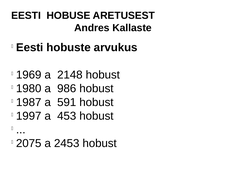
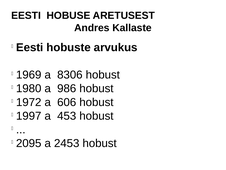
2148: 2148 -> 8306 (70, 75)
1987: 1987 -> 1972 (29, 102)
591: 591 -> 606 (67, 102)
2075: 2075 -> 2095 (29, 143)
